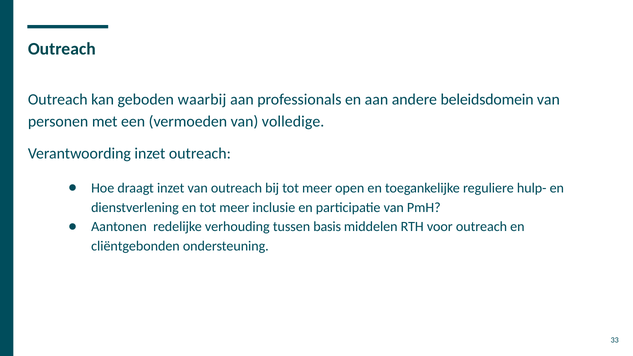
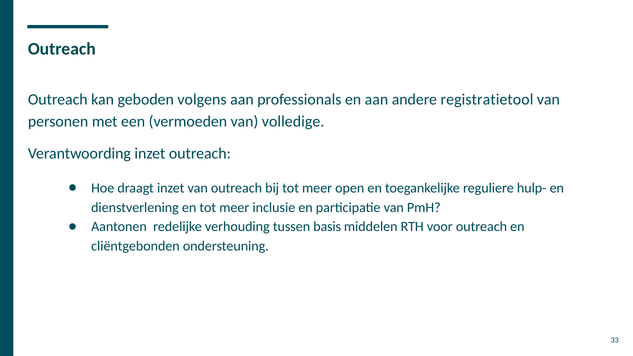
waarbij: waarbij -> volgens (202, 100)
beleidsdomein: beleidsdomein -> registratietool (487, 100)
